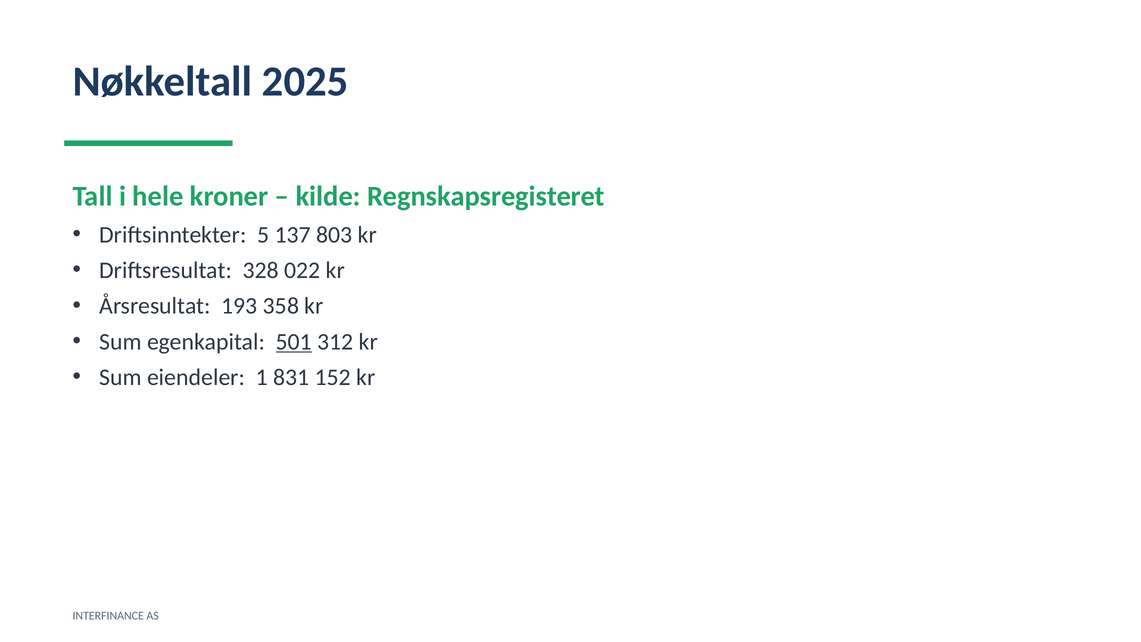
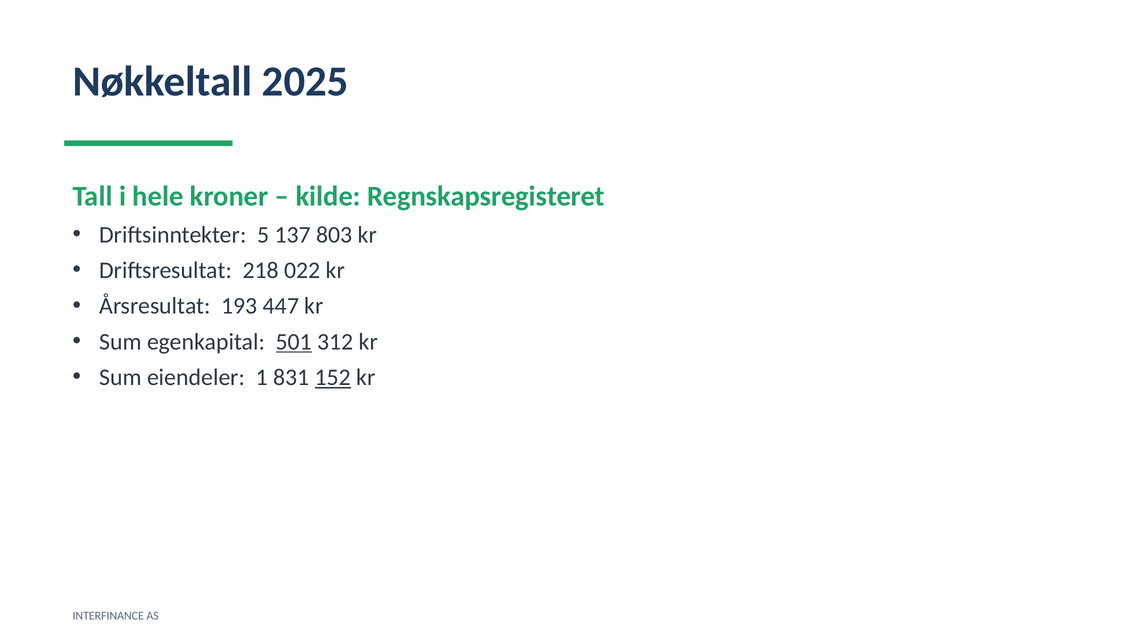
328: 328 -> 218 (261, 270)
358: 358 -> 447 (281, 306)
152 underline: none -> present (333, 377)
